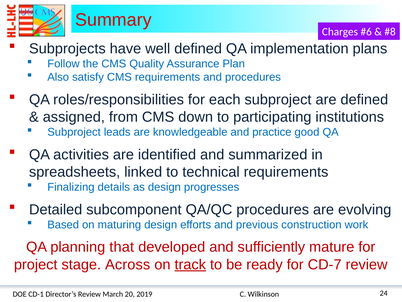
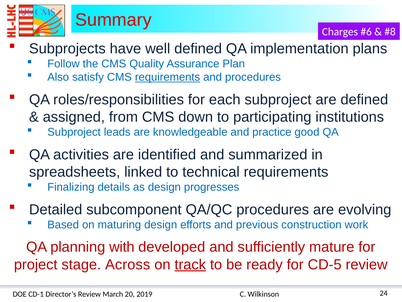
requirements underline: none -> present (168, 77)
that: that -> with (122, 247)
CD-7: CD-7 -> CD-5 (325, 264)
